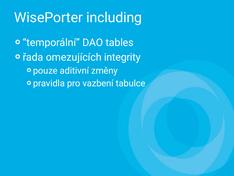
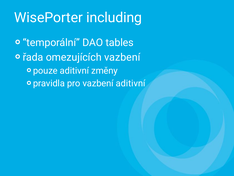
omezujících integrity: integrity -> vazbení (122, 57)
vazbení tabulce: tabulce -> aditivní (131, 83)
